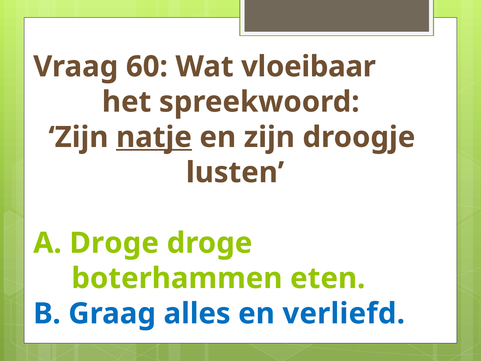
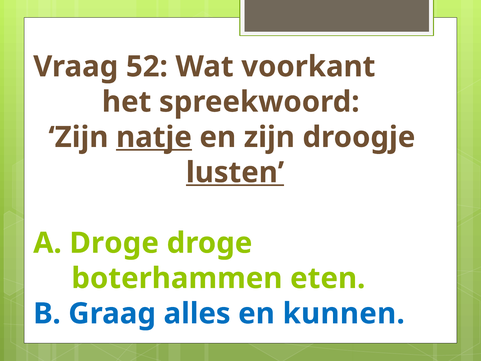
60: 60 -> 52 (147, 67)
vloeibaar: vloeibaar -> voorkant (308, 67)
lusten underline: none -> present (235, 172)
verliefd: verliefd -> kunnen (344, 313)
